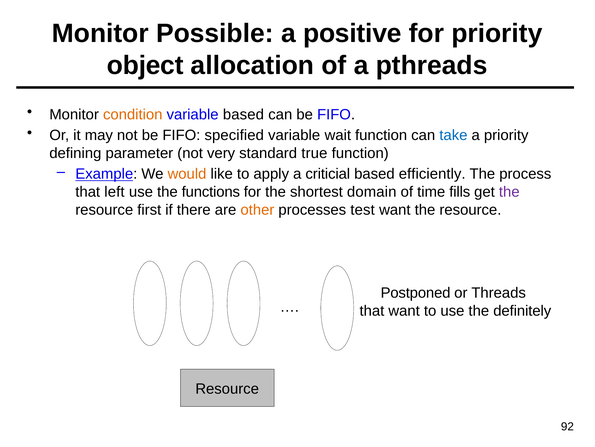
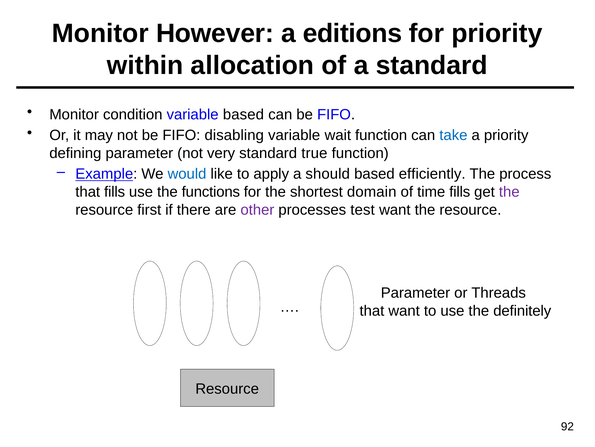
Possible: Possible -> However (215, 33)
positive: positive -> editions (352, 33)
object: object -> within (145, 65)
a pthreads: pthreads -> standard (432, 65)
condition colour: orange -> black (133, 114)
specified: specified -> disabling (234, 135)
would colour: orange -> blue (187, 174)
criticial: criticial -> should (328, 174)
that left: left -> fills (115, 192)
other colour: orange -> purple (257, 209)
Postponed: Postponed -> Parameter (415, 292)
